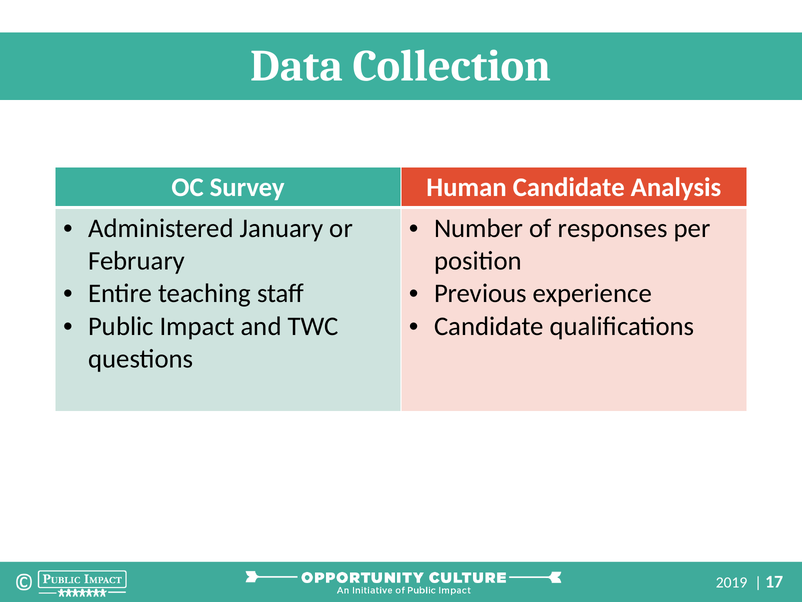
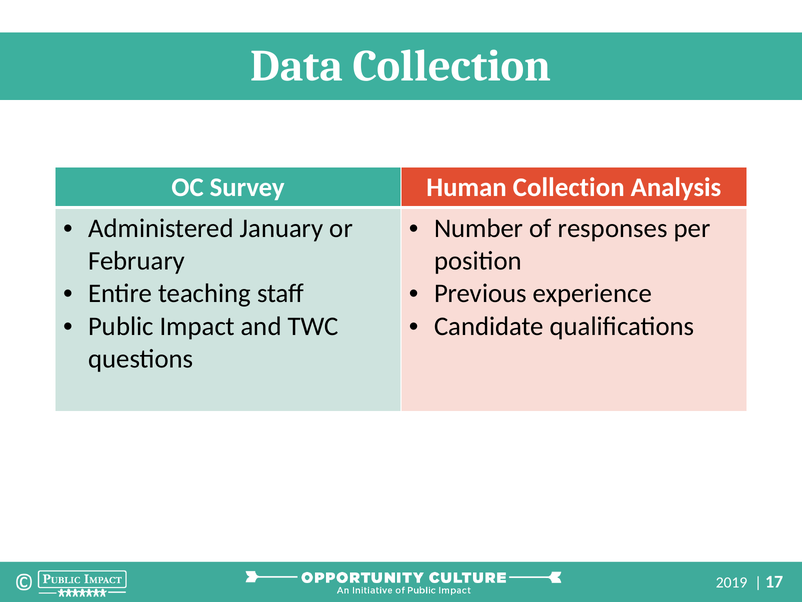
Human Candidate: Candidate -> Collection (569, 187)
